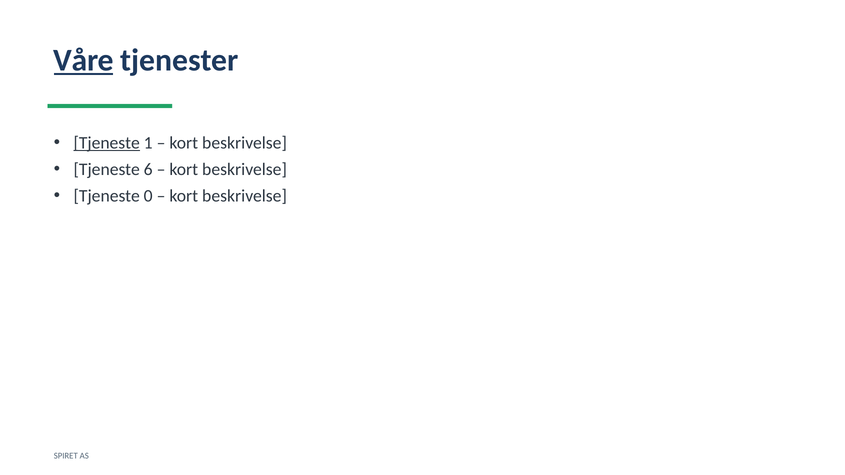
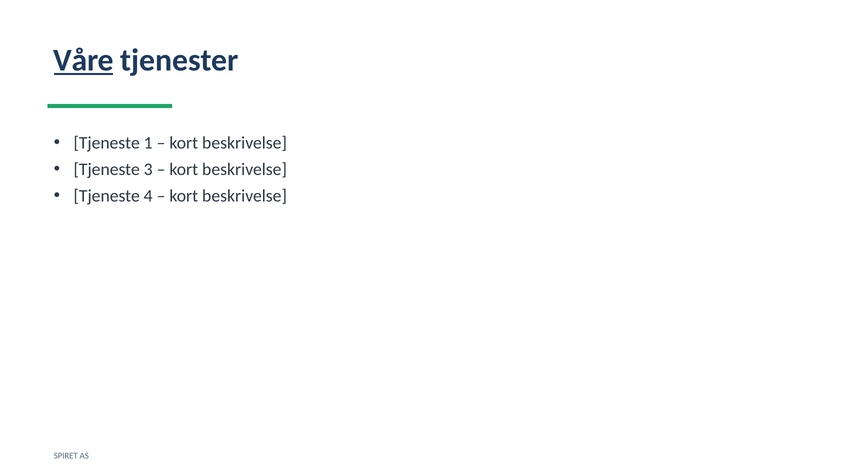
Tjeneste underline: present -> none (107, 143)
6: 6 -> 3 (148, 170)
0: 0 -> 4 (148, 196)
